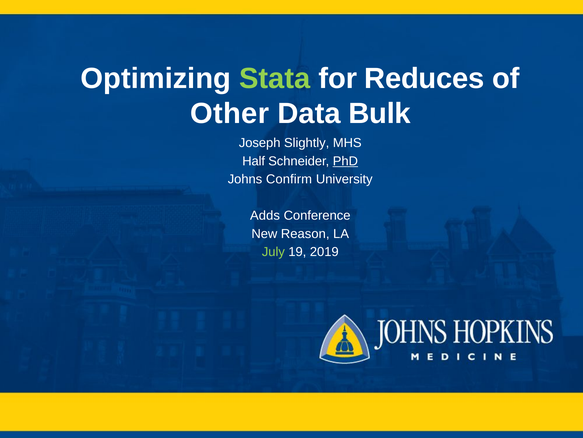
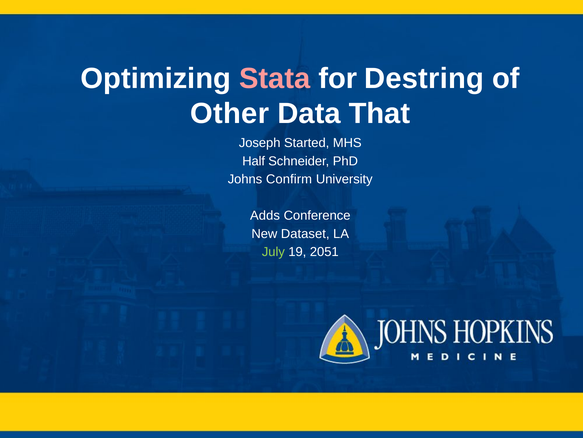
Stata colour: light green -> pink (275, 78)
Reduces: Reduces -> Destring (424, 78)
Bulk: Bulk -> That (379, 113)
Slightly: Slightly -> Started (307, 143)
PhD underline: present -> none (345, 161)
Reason: Reason -> Dataset (305, 233)
2019: 2019 -> 2051 (324, 252)
